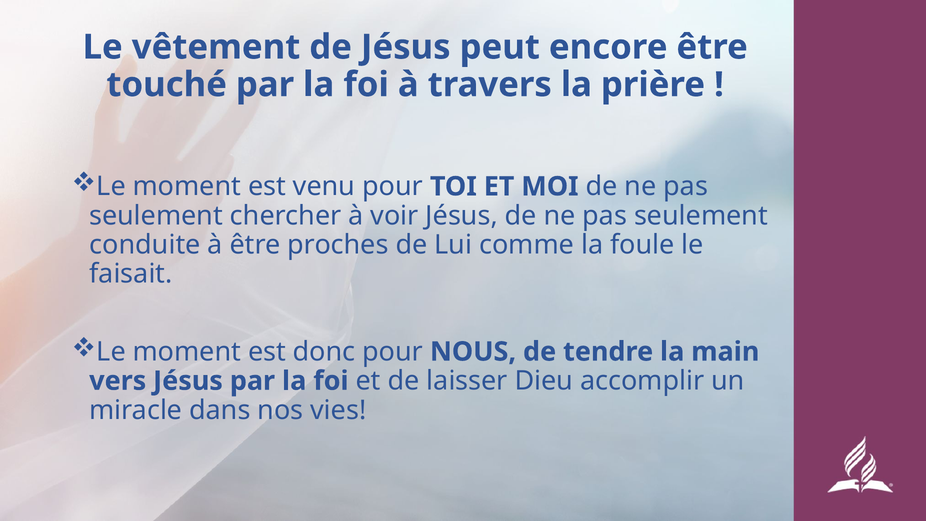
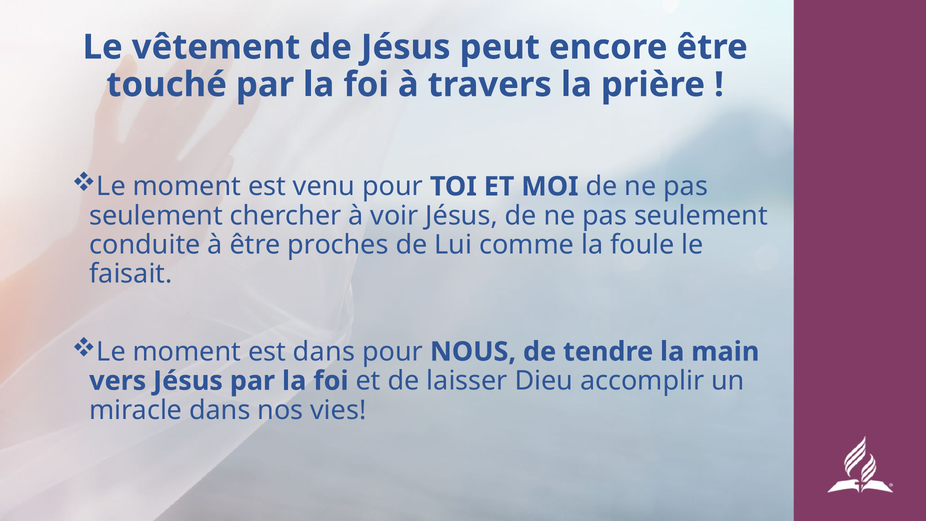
est donc: donc -> dans (324, 352)
